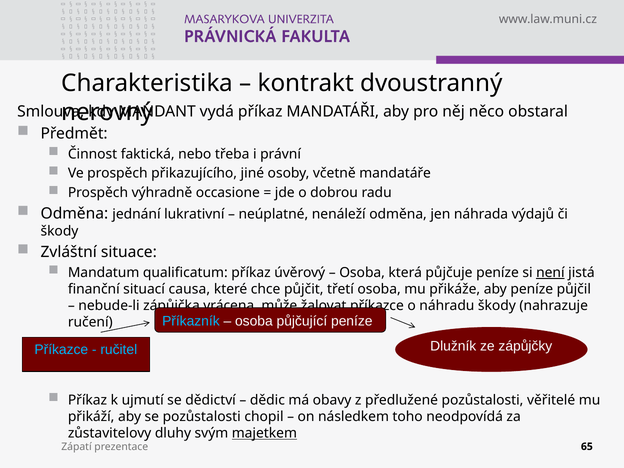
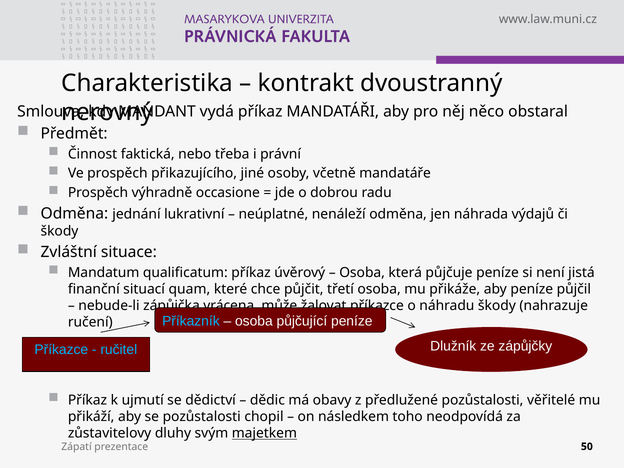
není underline: present -> none (550, 272)
causa: causa -> quam (189, 289)
65: 65 -> 50 (587, 447)
